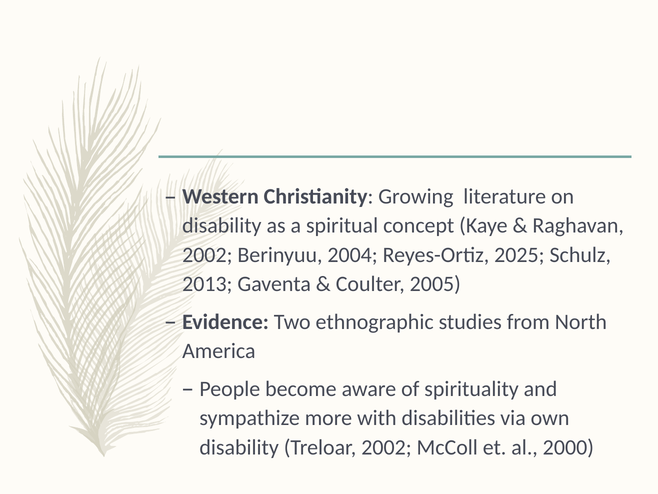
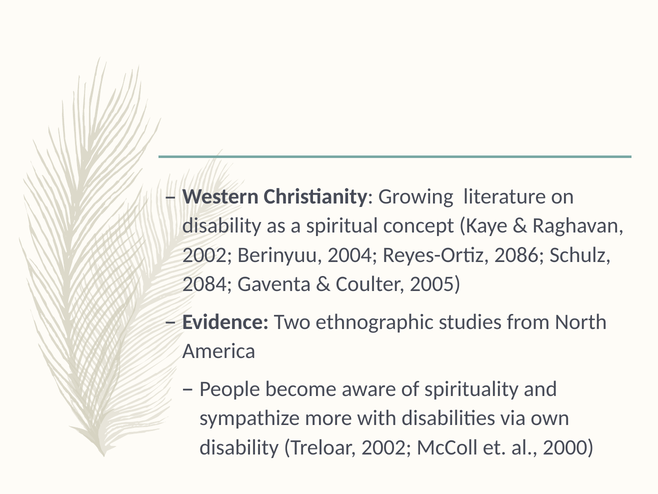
2025: 2025 -> 2086 (519, 255)
2013: 2013 -> 2084 (207, 284)
